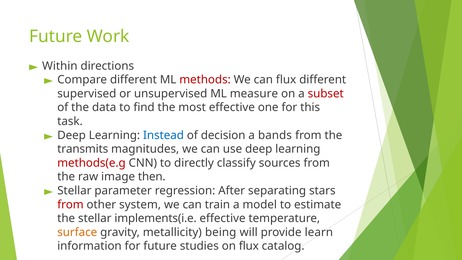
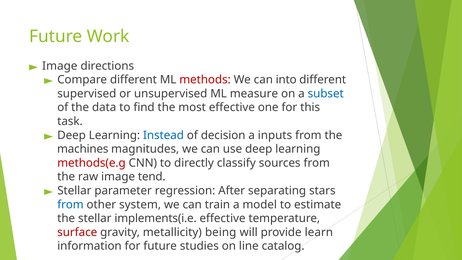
Within: Within -> Image (60, 66)
can flux: flux -> into (286, 80)
subset colour: red -> blue (326, 94)
bands: bands -> inputs (275, 135)
transmits: transmits -> machines (83, 149)
then: then -> tend (152, 177)
from colour: red -> blue (70, 204)
surface colour: orange -> red (77, 232)
on flux: flux -> line (249, 246)
